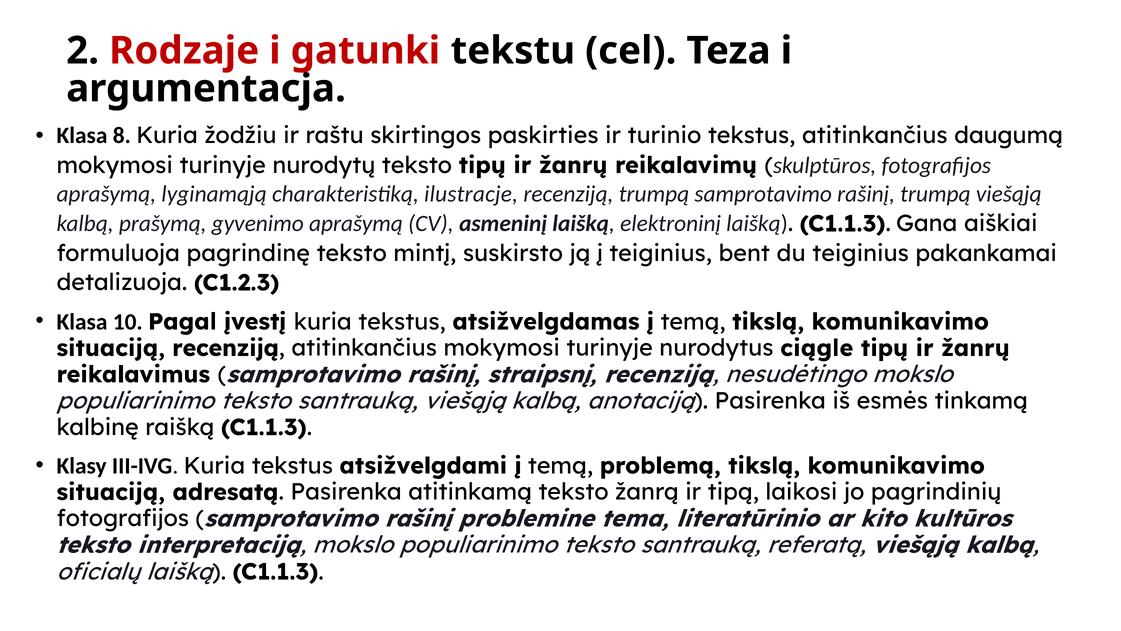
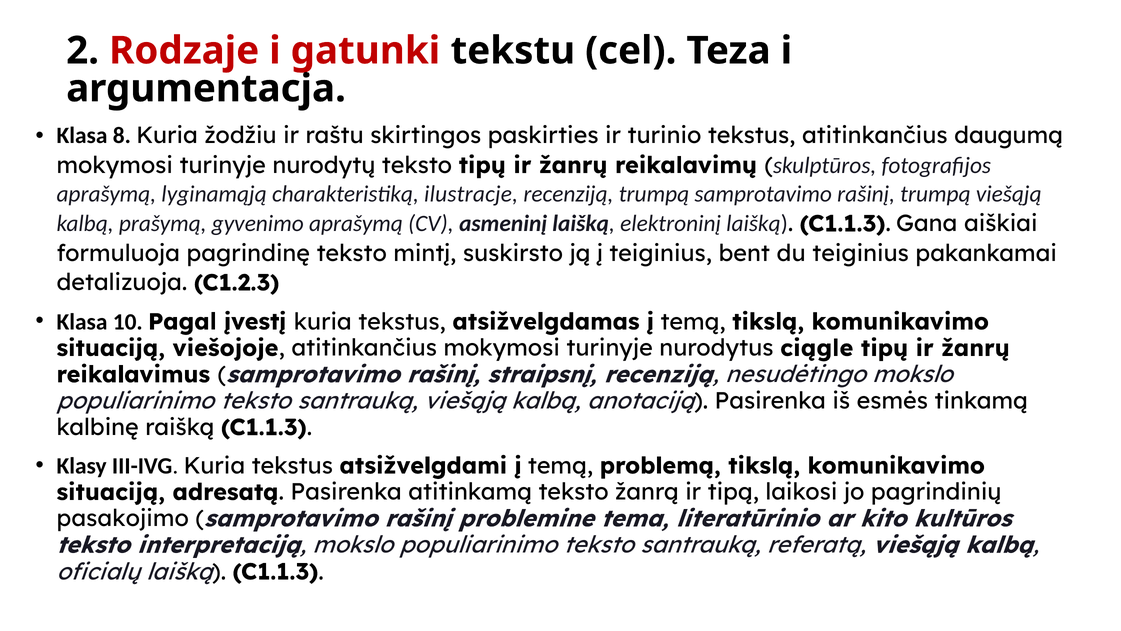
situaciją recenziją: recenziją -> viešojoje (225, 348)
fotografijos: fotografijos -> pasakojimo (123, 518)
